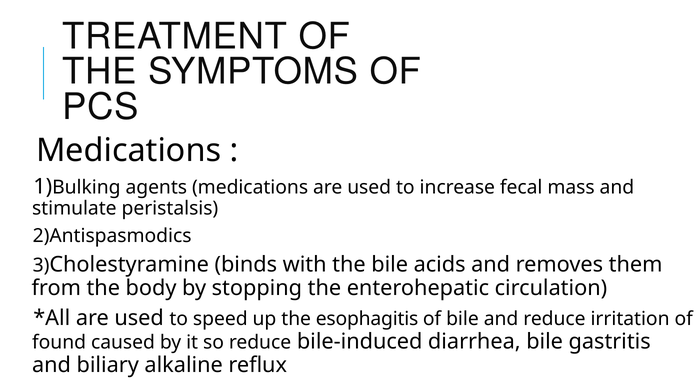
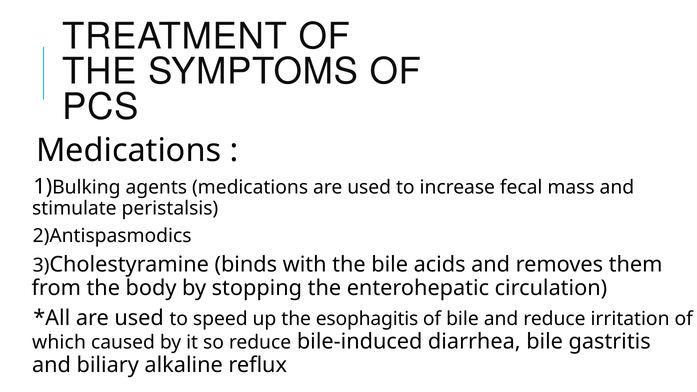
found: found -> which (59, 342)
